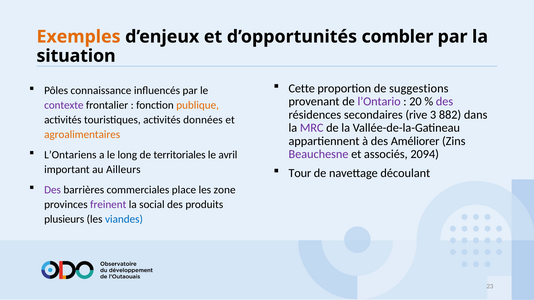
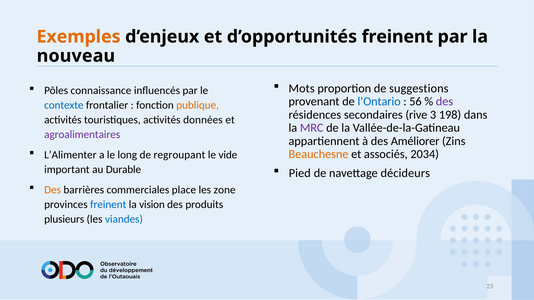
d’opportunités combler: combler -> freinent (397, 37)
situation: situation -> nouveau (76, 56)
Cette: Cette -> Mots (302, 88)
l’Ontario colour: purple -> blue (379, 102)
20: 20 -> 56 (415, 102)
contexte colour: purple -> blue (64, 105)
882: 882 -> 198 (450, 115)
agroalimentaires colour: orange -> purple (82, 135)
L’Ontariens: L’Ontariens -> L’Alimenter (70, 155)
territoriales: territoriales -> regroupant (179, 155)
avril: avril -> vide (228, 155)
Beauchesne colour: purple -> orange (318, 154)
2094: 2094 -> 2034 (425, 154)
Ailleurs: Ailleurs -> Durable (123, 170)
Tour: Tour -> Pied (300, 173)
découlant: découlant -> décideurs (405, 173)
Des colour: purple -> orange (53, 190)
freinent colour: purple -> blue (108, 205)
social: social -> vision (152, 205)
